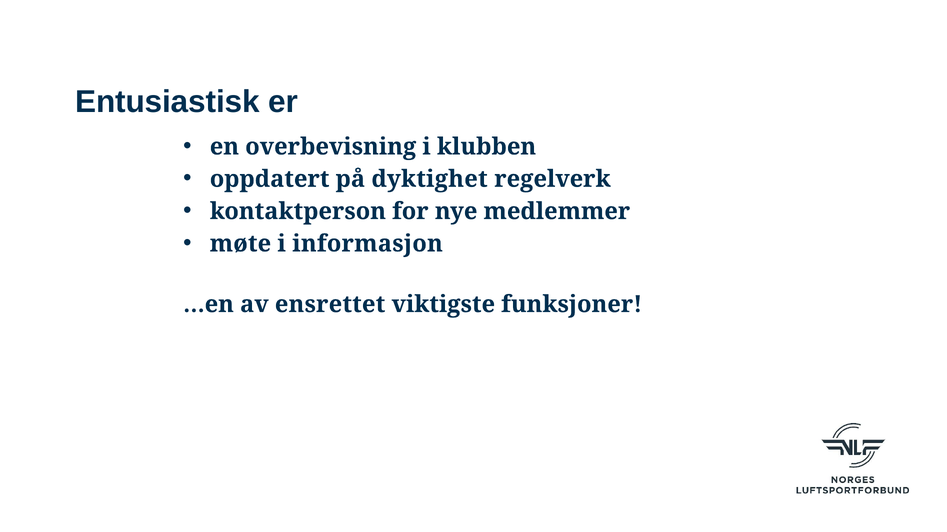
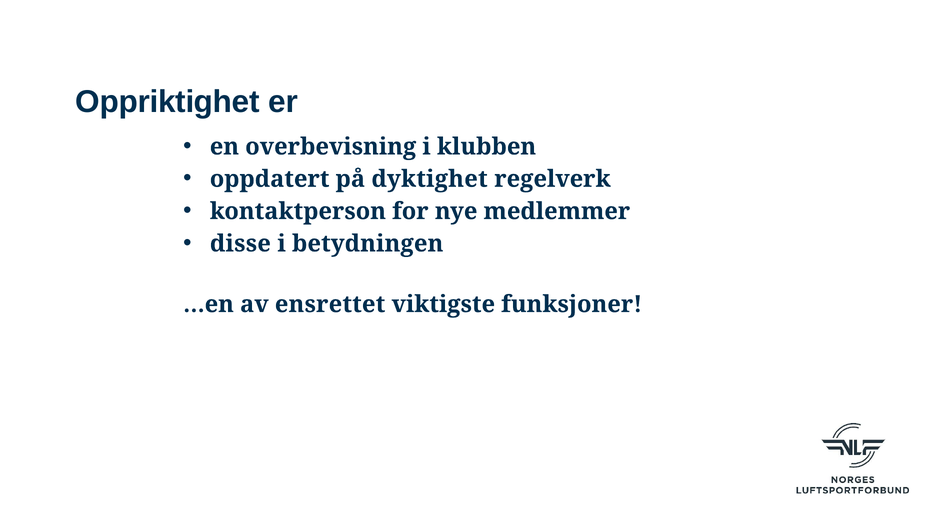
Entusiastisk: Entusiastisk -> Oppriktighet (168, 102)
møte: møte -> disse (240, 244)
informasjon: informasjon -> betydningen (368, 244)
